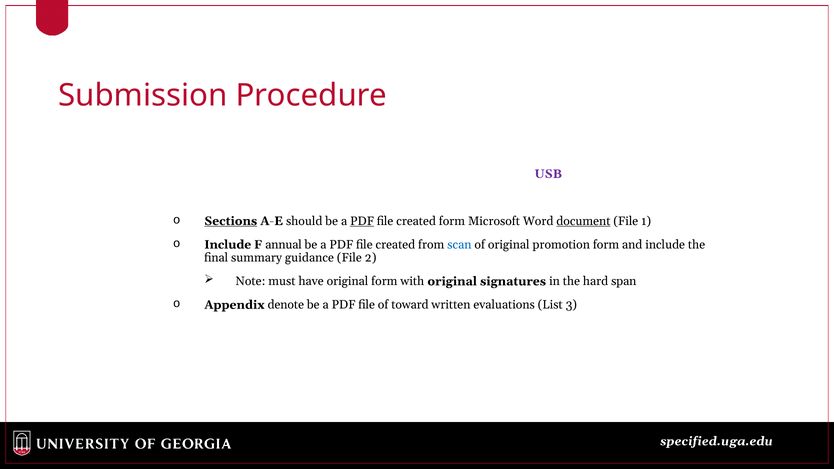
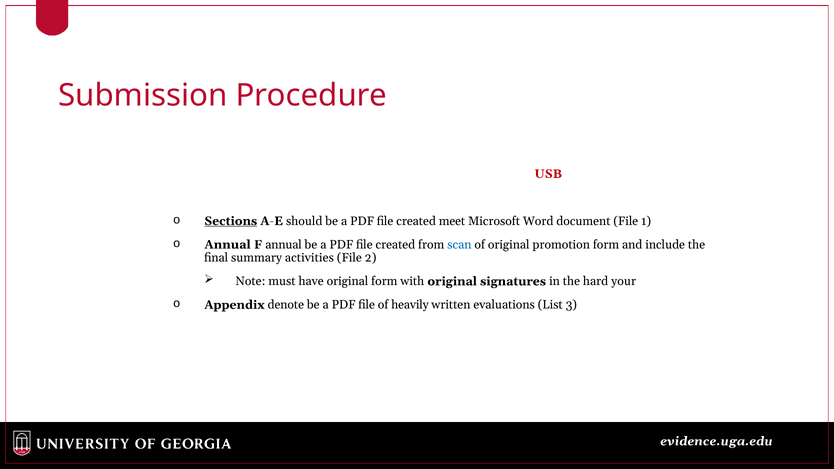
USB colour: purple -> red (548, 174)
PDF underline: present -> none (362, 221)
created form: form -> meet (452, 221)
document underline: present -> none (583, 221)
Include: Include -> Annual (228, 245)
guidance: guidance -> activities (309, 258)
span: span -> your (624, 281)
toward: toward -> heavily (410, 305)
specified.uga.edu: specified.uga.edu -> evidence.uga.edu (716, 441)
